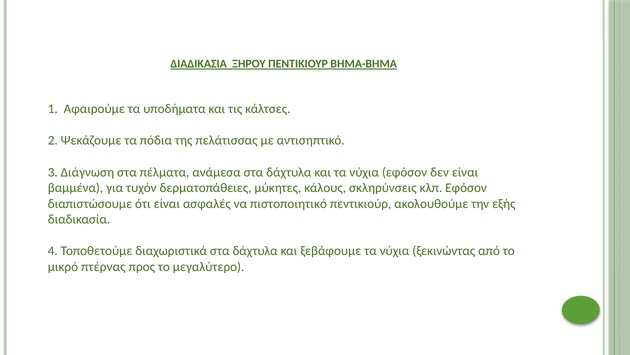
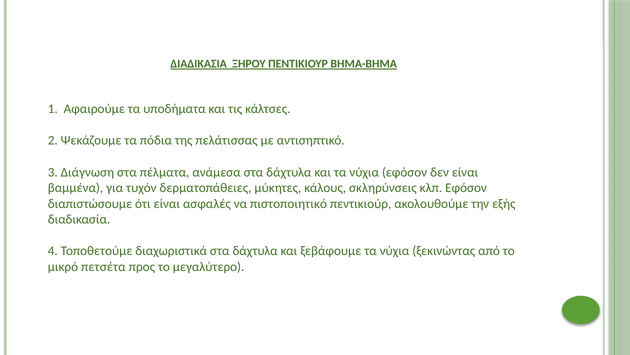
πτέρνας: πτέρνας -> πετσέτα (103, 266)
